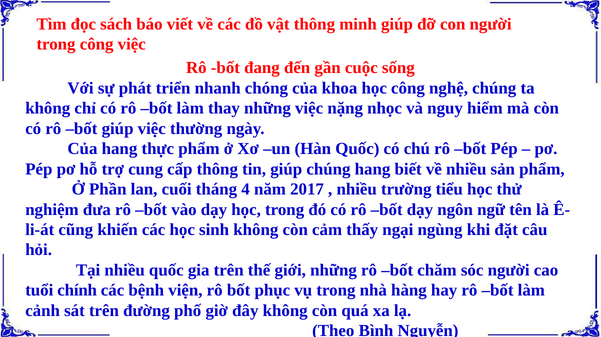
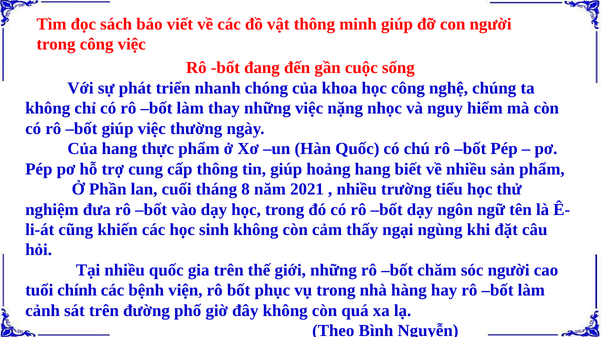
giúp chúng: chúng -> hoảng (328, 169)
4: 4 -> 8 (246, 190)
2017: 2017 -> 2021 (307, 190)
